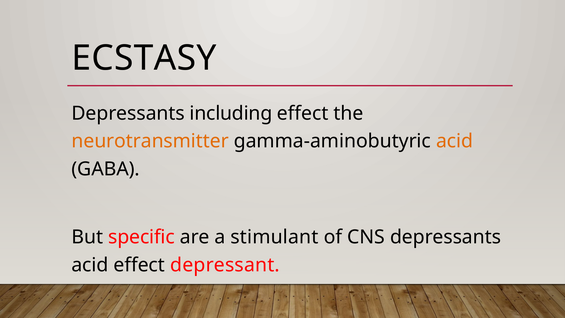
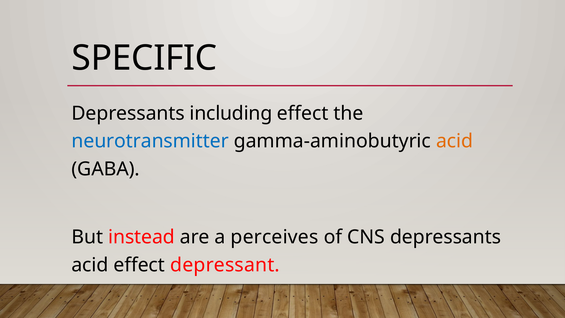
ECSTASY: ECSTASY -> SPECIFIC (144, 58)
neurotransmitter colour: orange -> blue (150, 141)
specific: specific -> instead (141, 237)
stimulant: stimulant -> perceives (274, 237)
